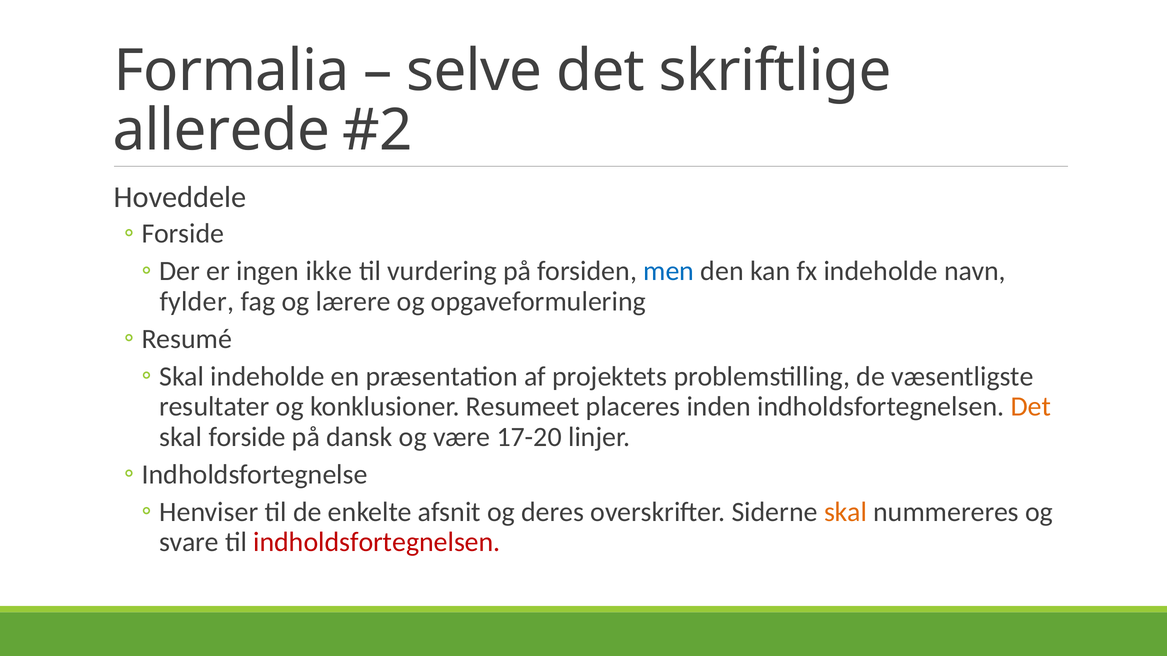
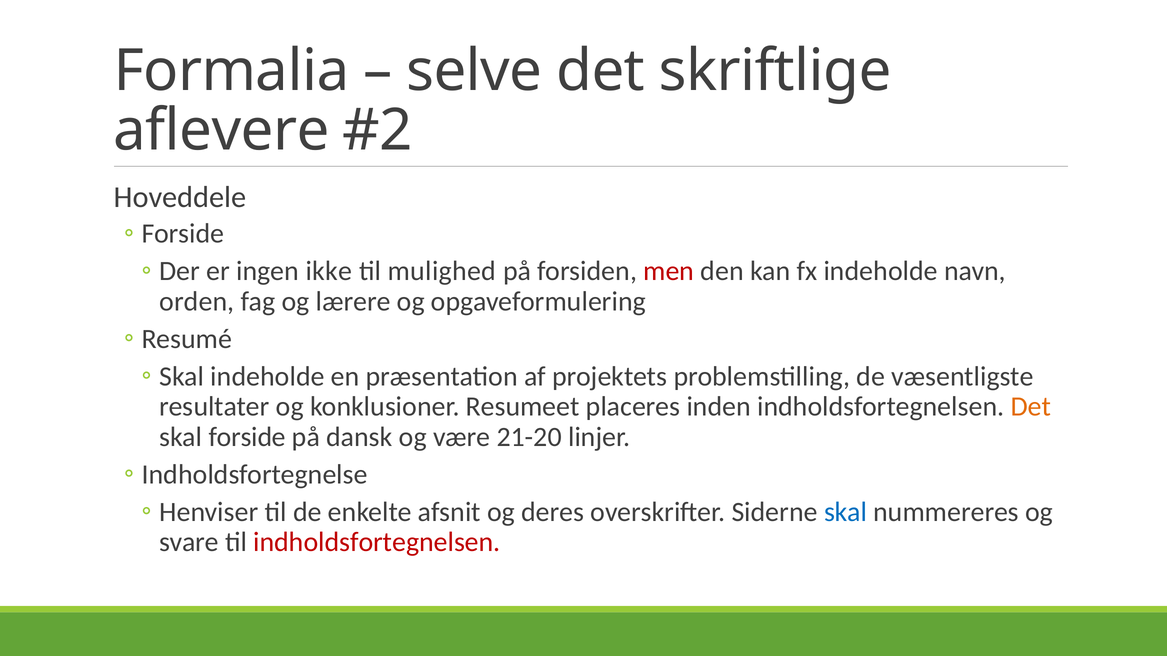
allerede: allerede -> aflevere (221, 131)
vurdering: vurdering -> mulighed (442, 271)
men colour: blue -> red (669, 271)
fylder: fylder -> orden (197, 302)
17-20: 17-20 -> 21-20 (529, 437)
skal colour: orange -> blue (846, 512)
